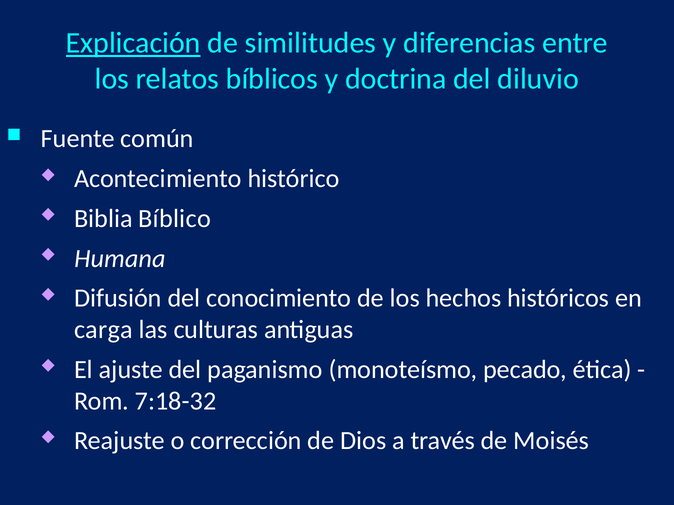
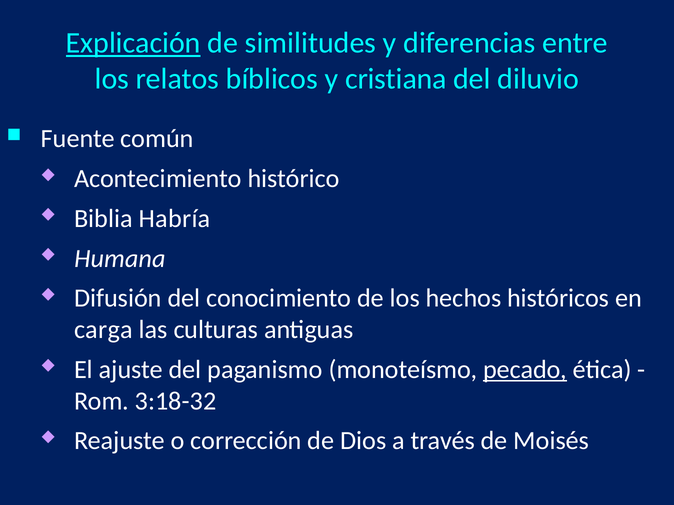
doctrina: doctrina -> cristiana (396, 79)
Bíblico: Bíblico -> Habría (175, 219)
pecado underline: none -> present (525, 370)
7:18-32: 7:18-32 -> 3:18-32 (176, 401)
